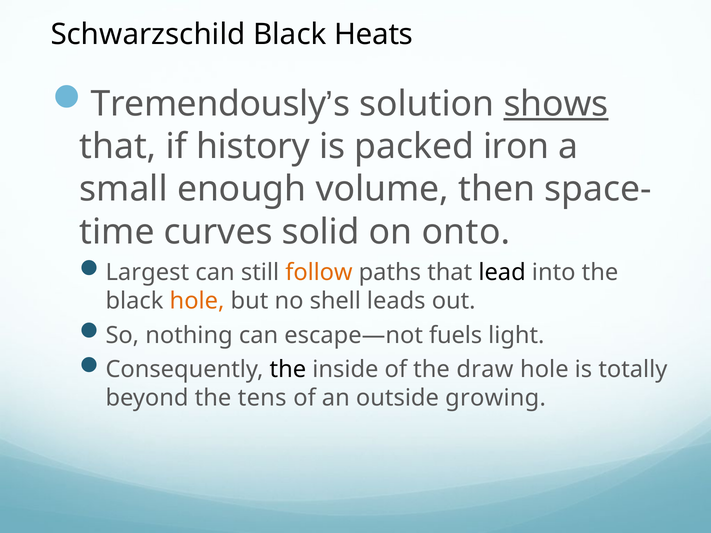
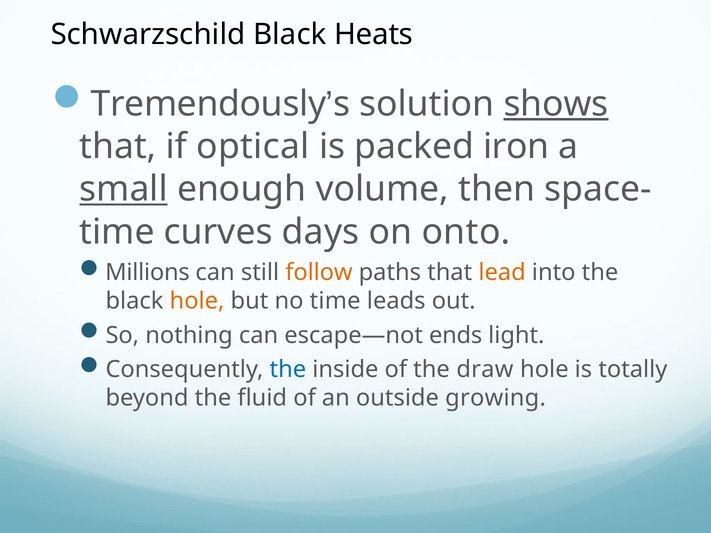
history: history -> optical (253, 147)
small underline: none -> present (124, 189)
solid: solid -> days (321, 232)
Largest: Largest -> Millions (148, 273)
lead colour: black -> orange (502, 273)
no shell: shell -> time (335, 301)
fuels: fuels -> ends (456, 335)
the colour: black -> blue (288, 370)
tens: tens -> fluid (262, 398)
